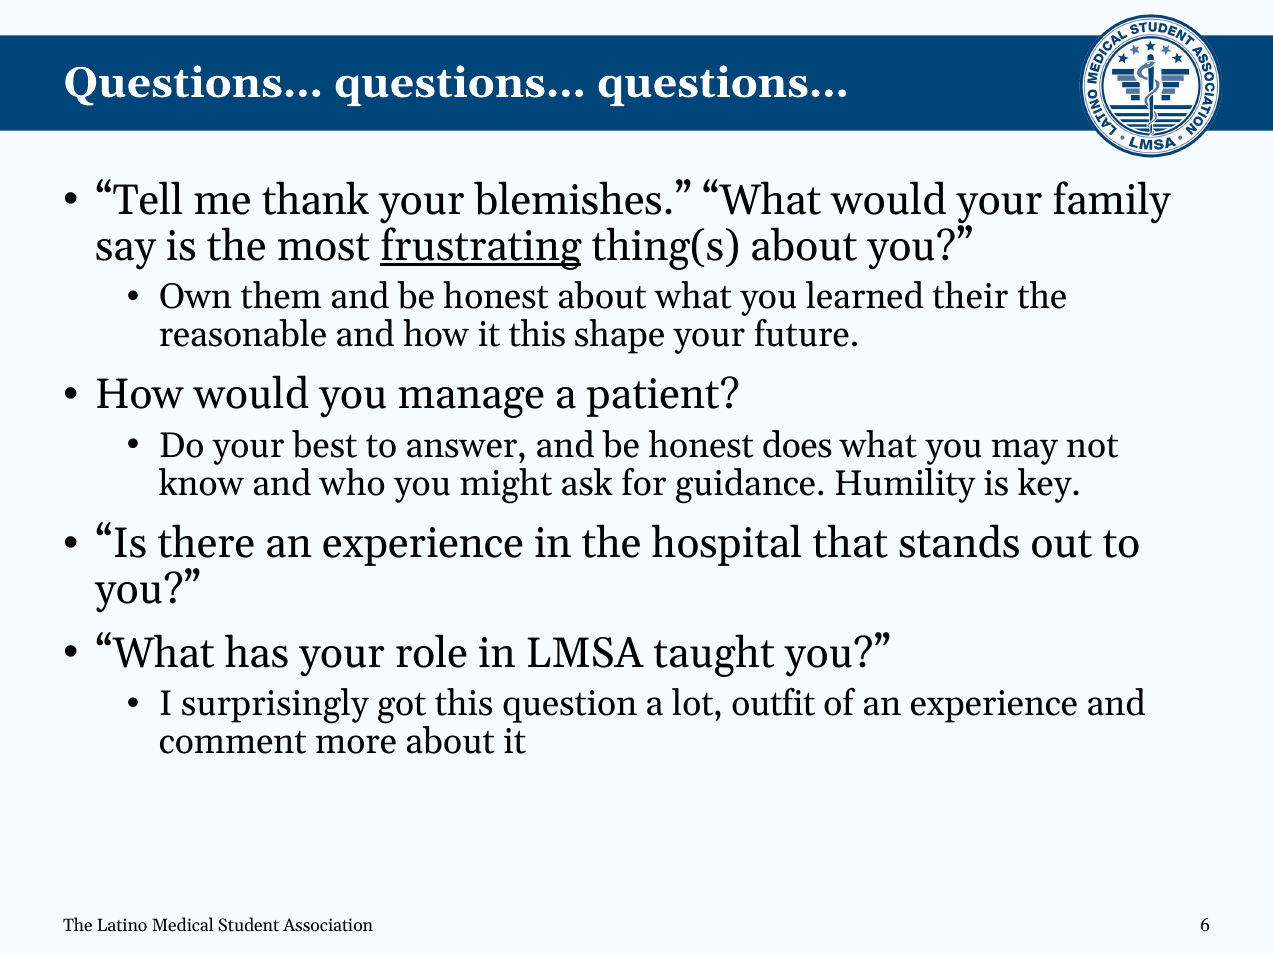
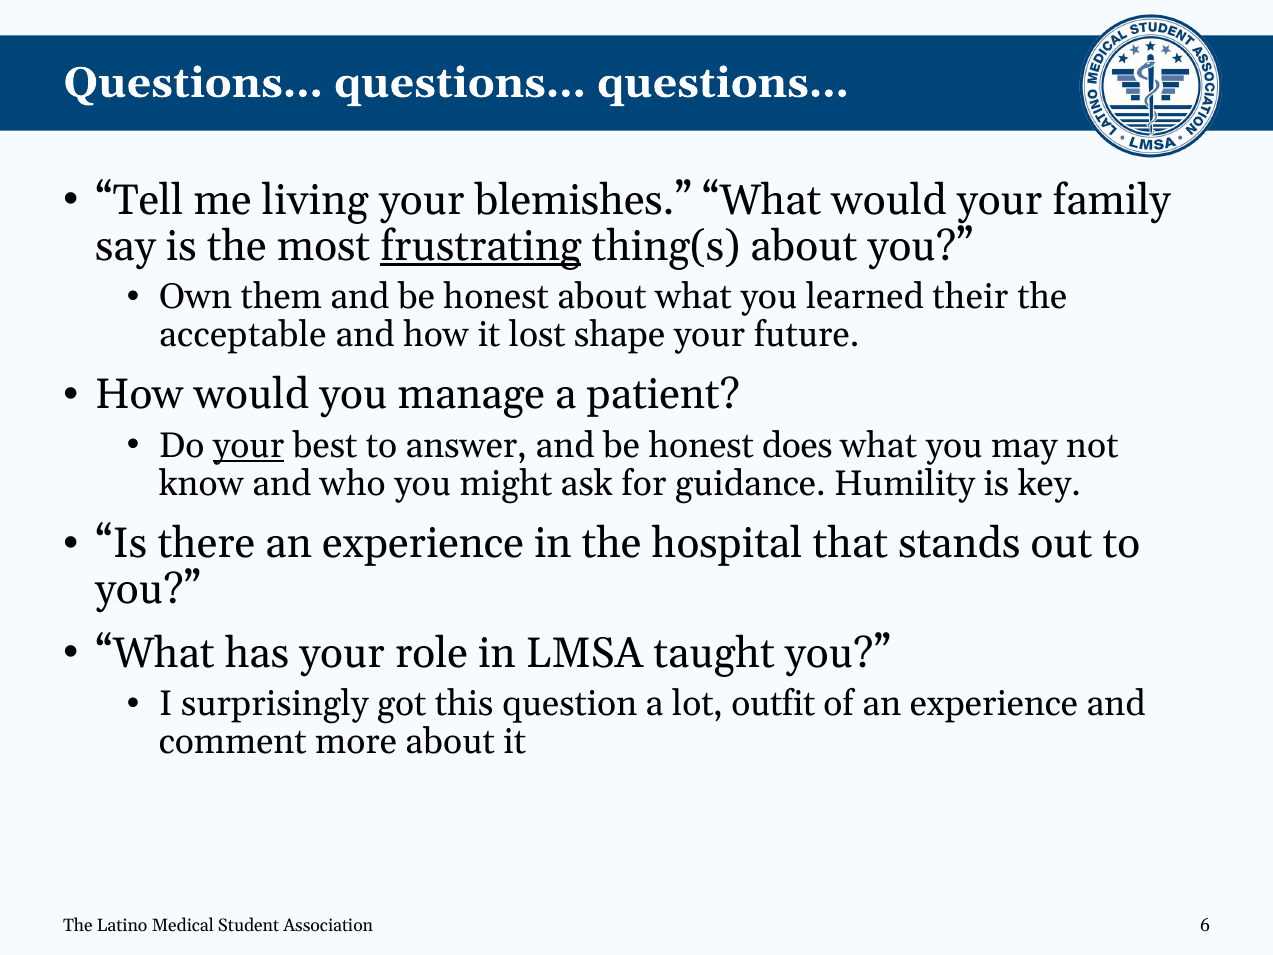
thank: thank -> living (315, 200)
reasonable: reasonable -> acceptable (243, 335)
it this: this -> lost (537, 335)
your underline: none -> present (249, 446)
